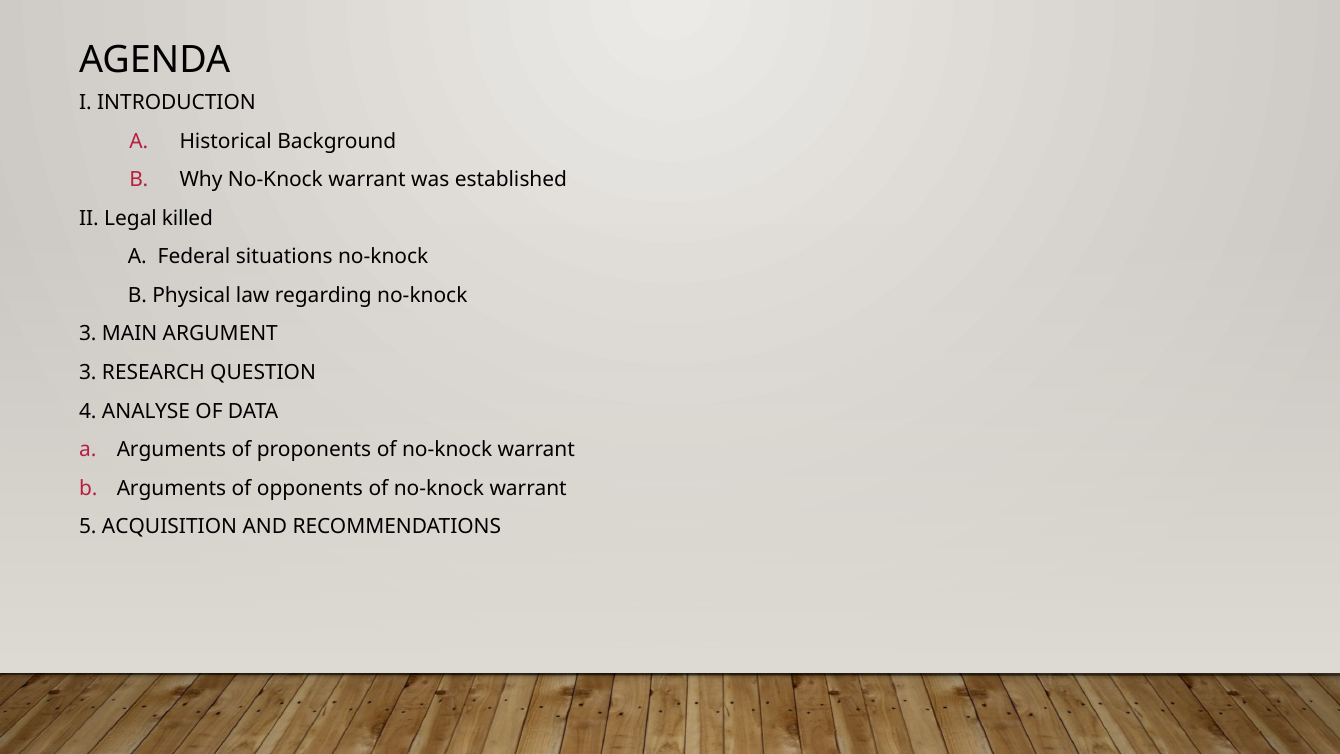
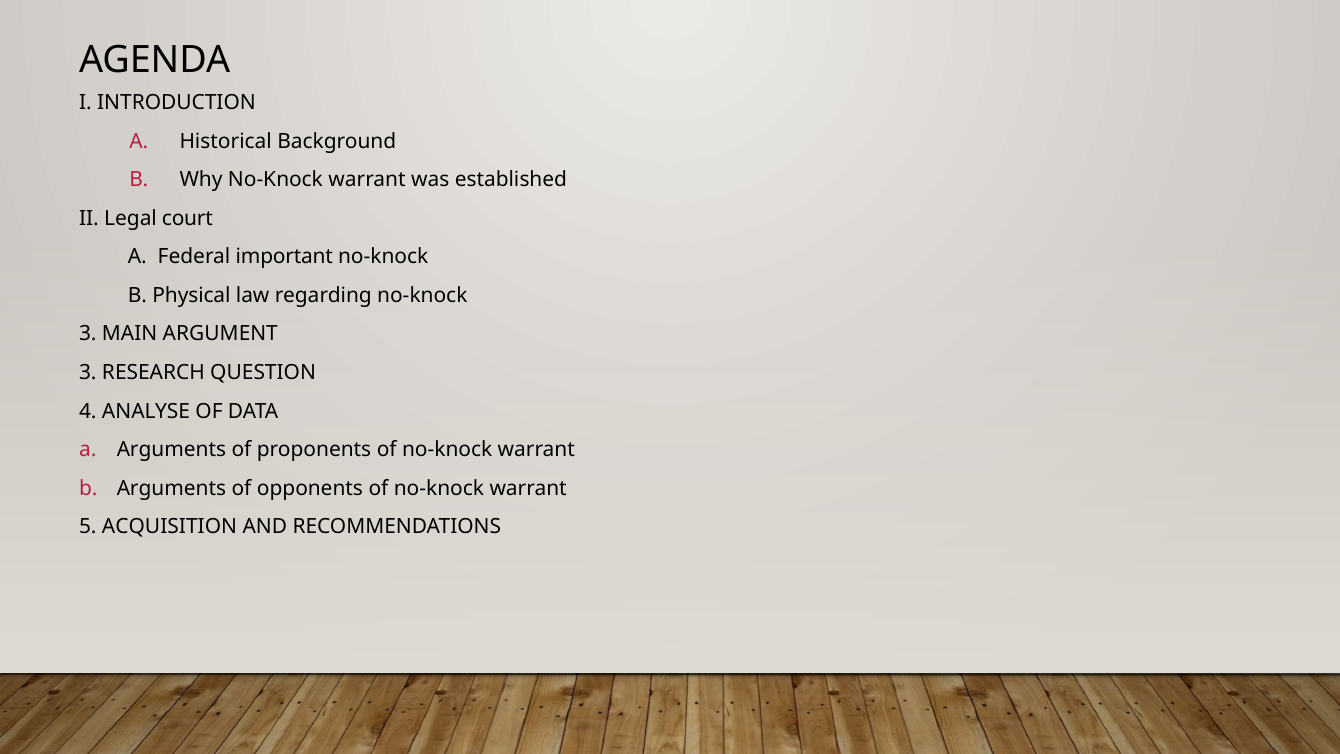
killed: killed -> court (187, 218)
situations: situations -> important (284, 257)
